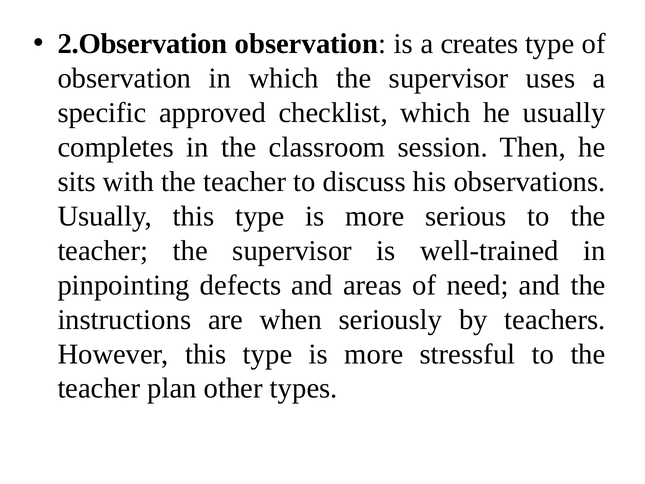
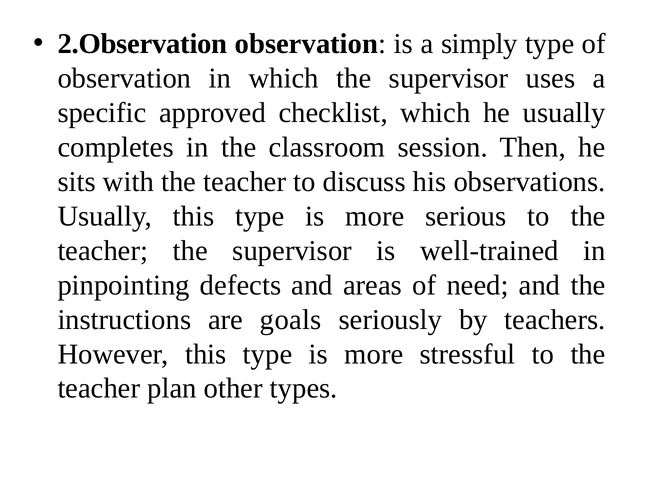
creates: creates -> simply (479, 44)
when: when -> goals (291, 319)
